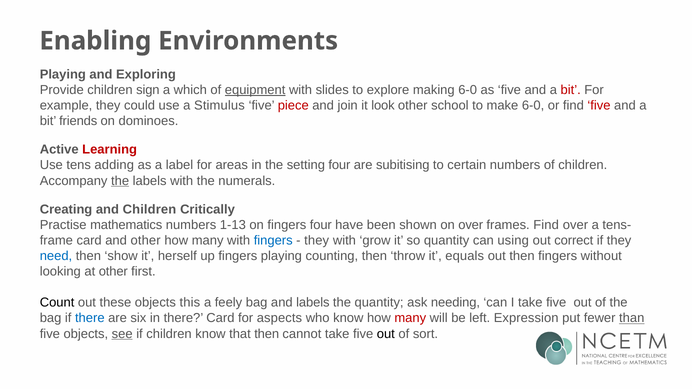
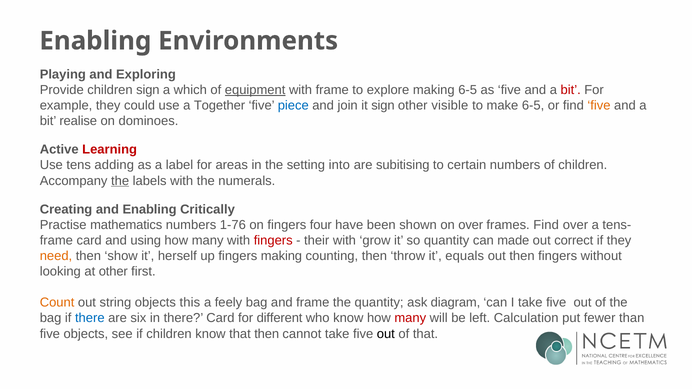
with slides: slides -> frame (332, 90)
making 6-0: 6-0 -> 6-5 (468, 90)
Stimulus: Stimulus -> Together (220, 106)
piece colour: red -> blue (293, 106)
it look: look -> sign (383, 106)
school: school -> visible (450, 106)
make 6-0: 6-0 -> 6-5 (533, 106)
five colour: red -> orange (599, 106)
friends: friends -> realise (78, 121)
setting four: four -> into (339, 165)
and Children: Children -> Enabling (150, 209)
1-13: 1-13 -> 1-76 (233, 225)
and other: other -> using (146, 241)
fingers colour: blue -> red (273, 241)
they: they -> their (317, 241)
using: using -> made (513, 241)
need colour: blue -> orange (56, 256)
fingers playing: playing -> making (281, 256)
Count colour: black -> orange (57, 303)
these: these -> string (115, 303)
and labels: labels -> frame (313, 303)
needing: needing -> diagram (455, 303)
aspects: aspects -> different (280, 318)
Expression: Expression -> Calculation (526, 318)
than underline: present -> none (632, 318)
see underline: present -> none (122, 334)
of sort: sort -> that (425, 334)
